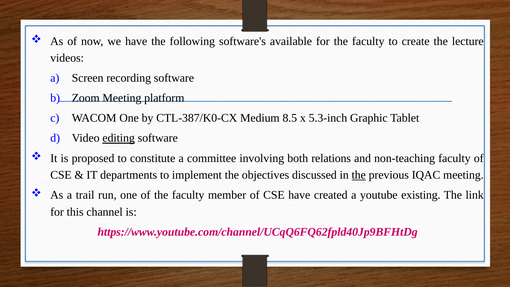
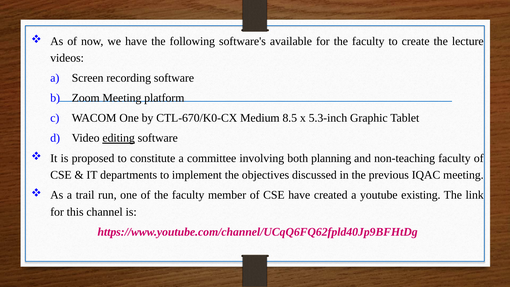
CTL-387/K0-CX: CTL-387/K0-CX -> CTL-670/K0-CX (197, 118)
relations: relations -> planning (331, 158)
the underline: present -> none (359, 175)
